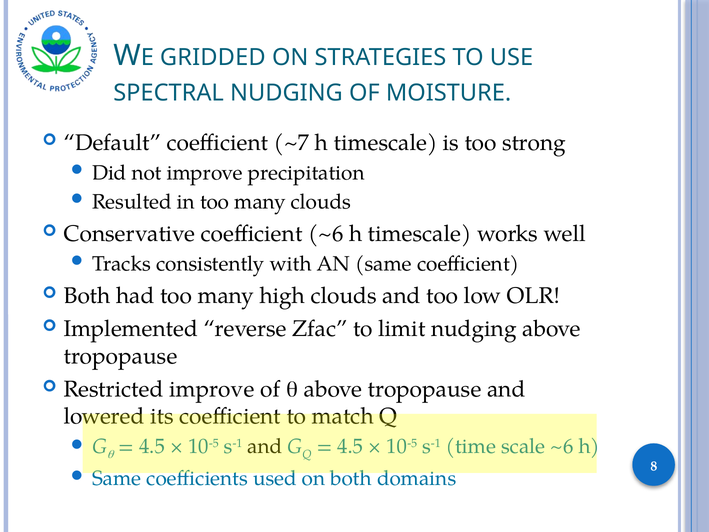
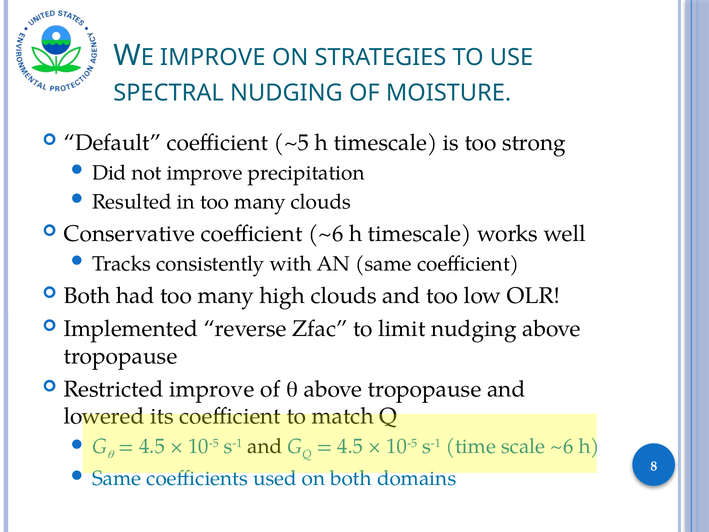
GRIDDED: GRIDDED -> IMPROVE (213, 57)
~7: ~7 -> ~5 (292, 143)
